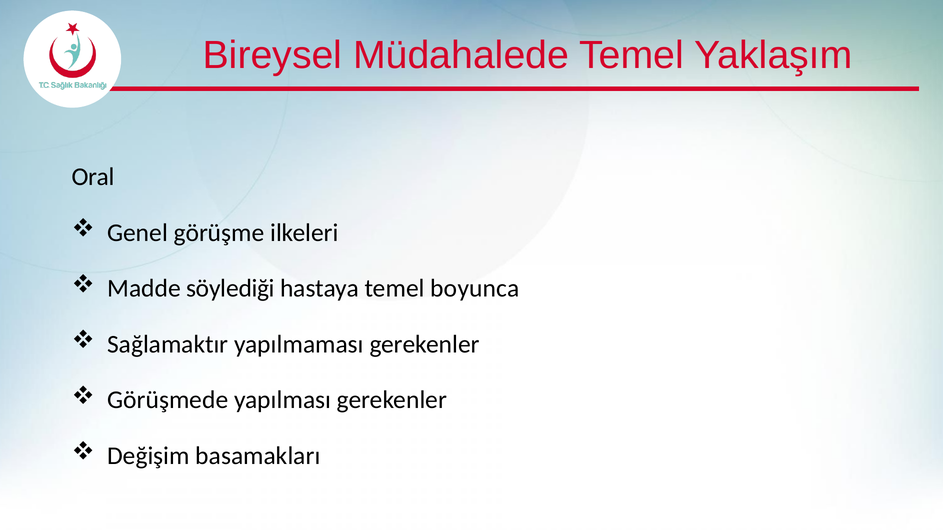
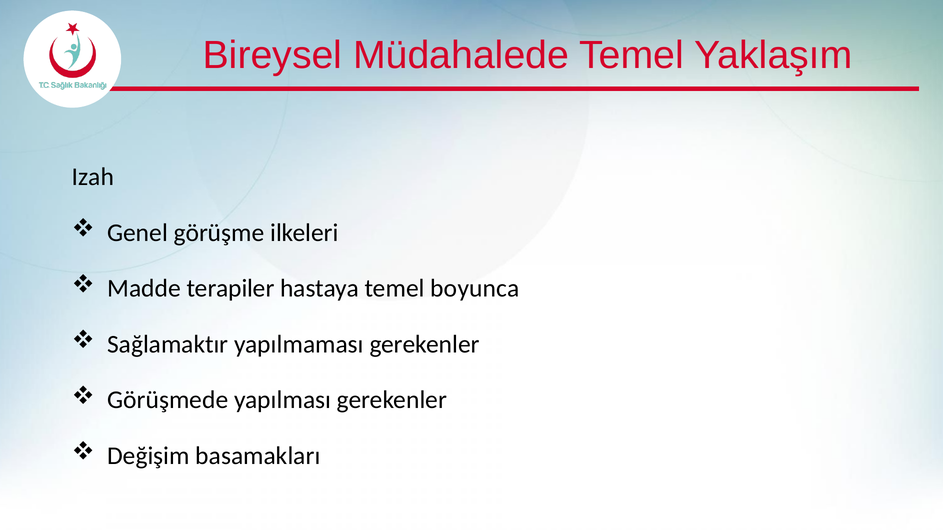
Oral: Oral -> Izah (93, 177)
söylediği: söylediği -> terapiler (231, 289)
